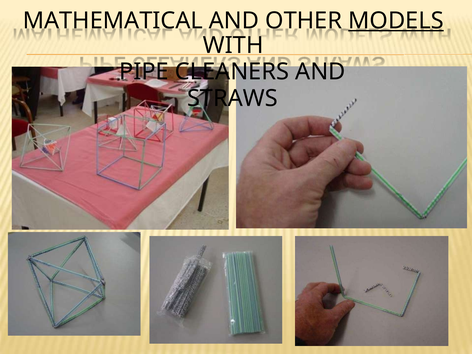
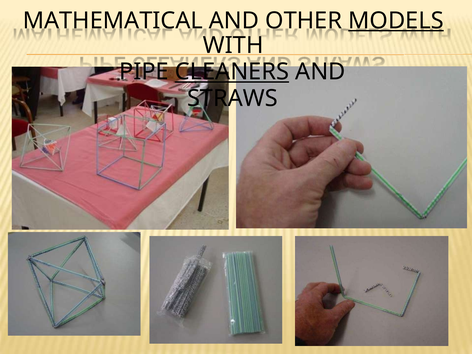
CLEANERS underline: none -> present (232, 72)
